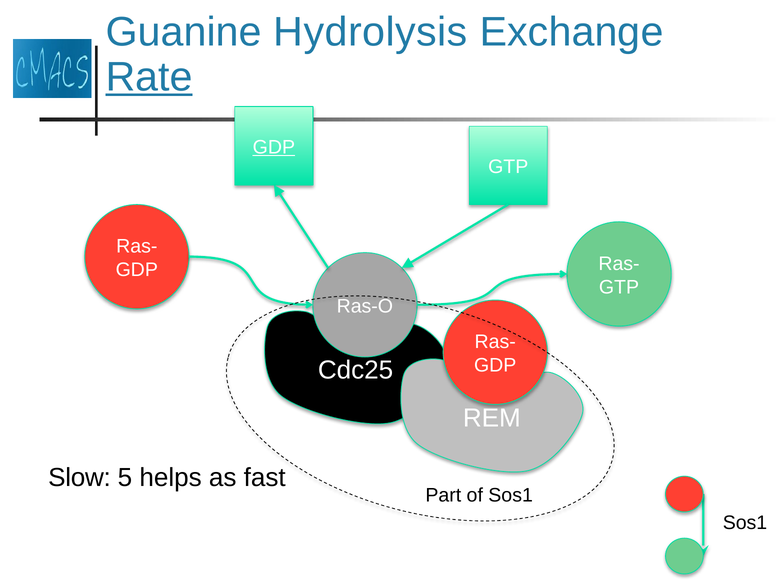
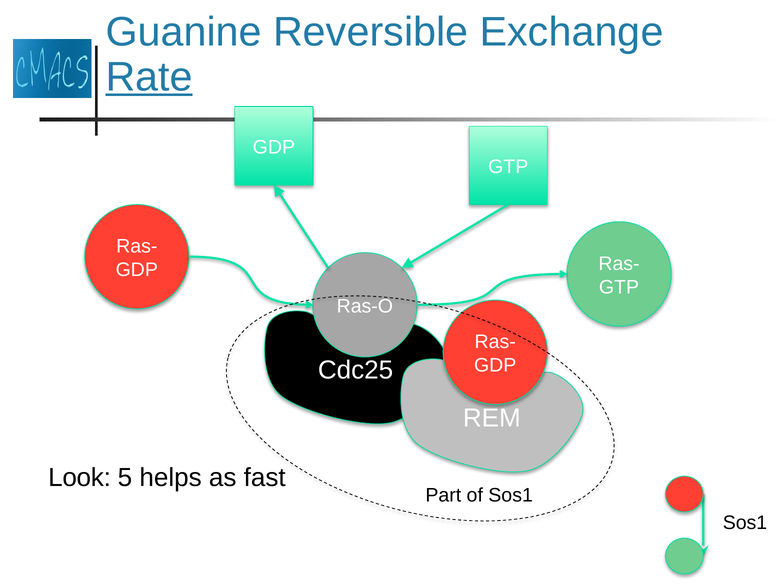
Hydrolysis: Hydrolysis -> Reversible (371, 32)
GDP underline: present -> none (274, 147)
Slow: Slow -> Look (80, 477)
